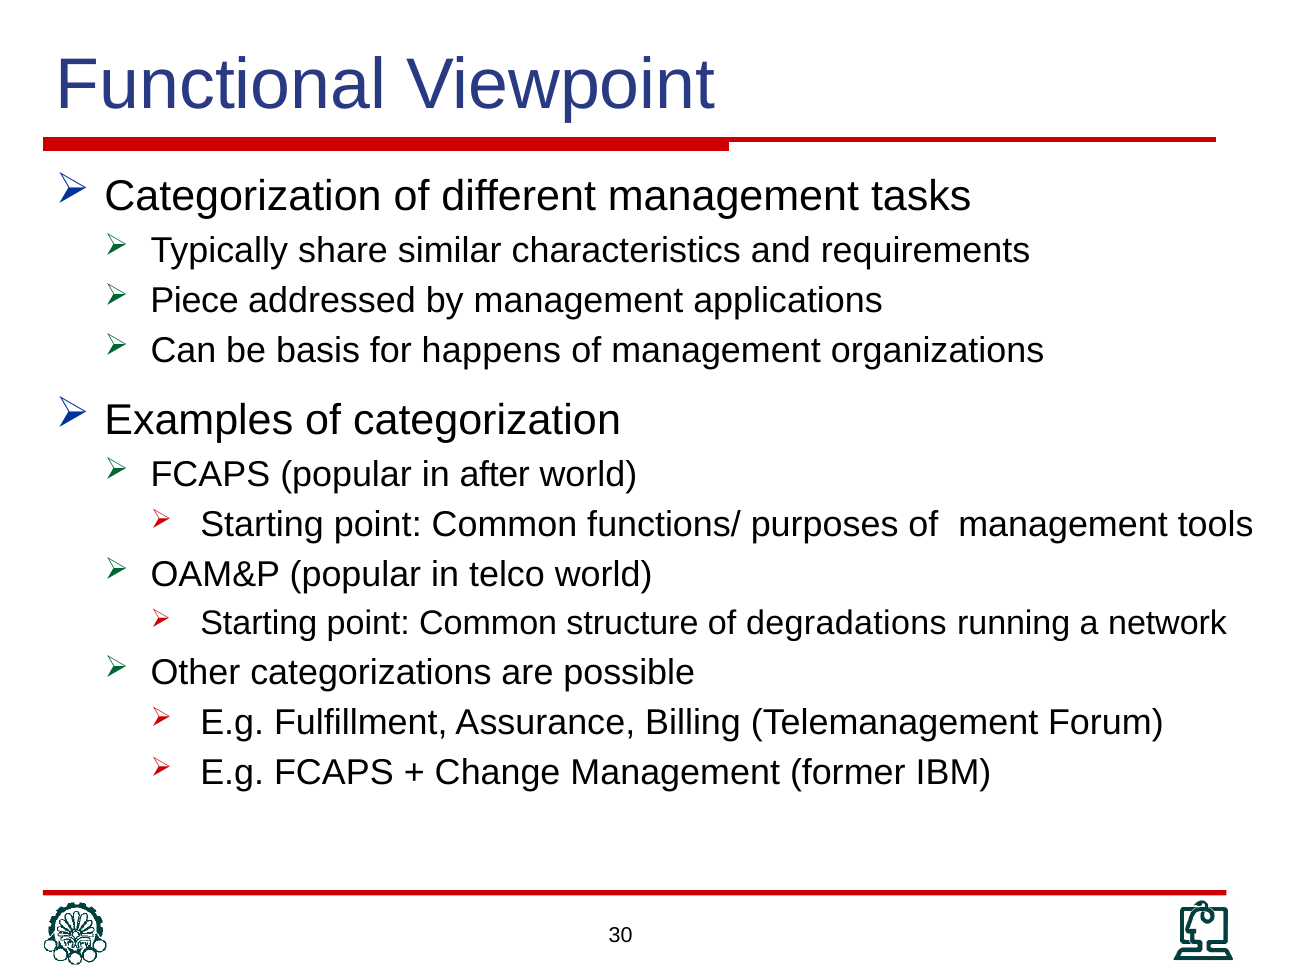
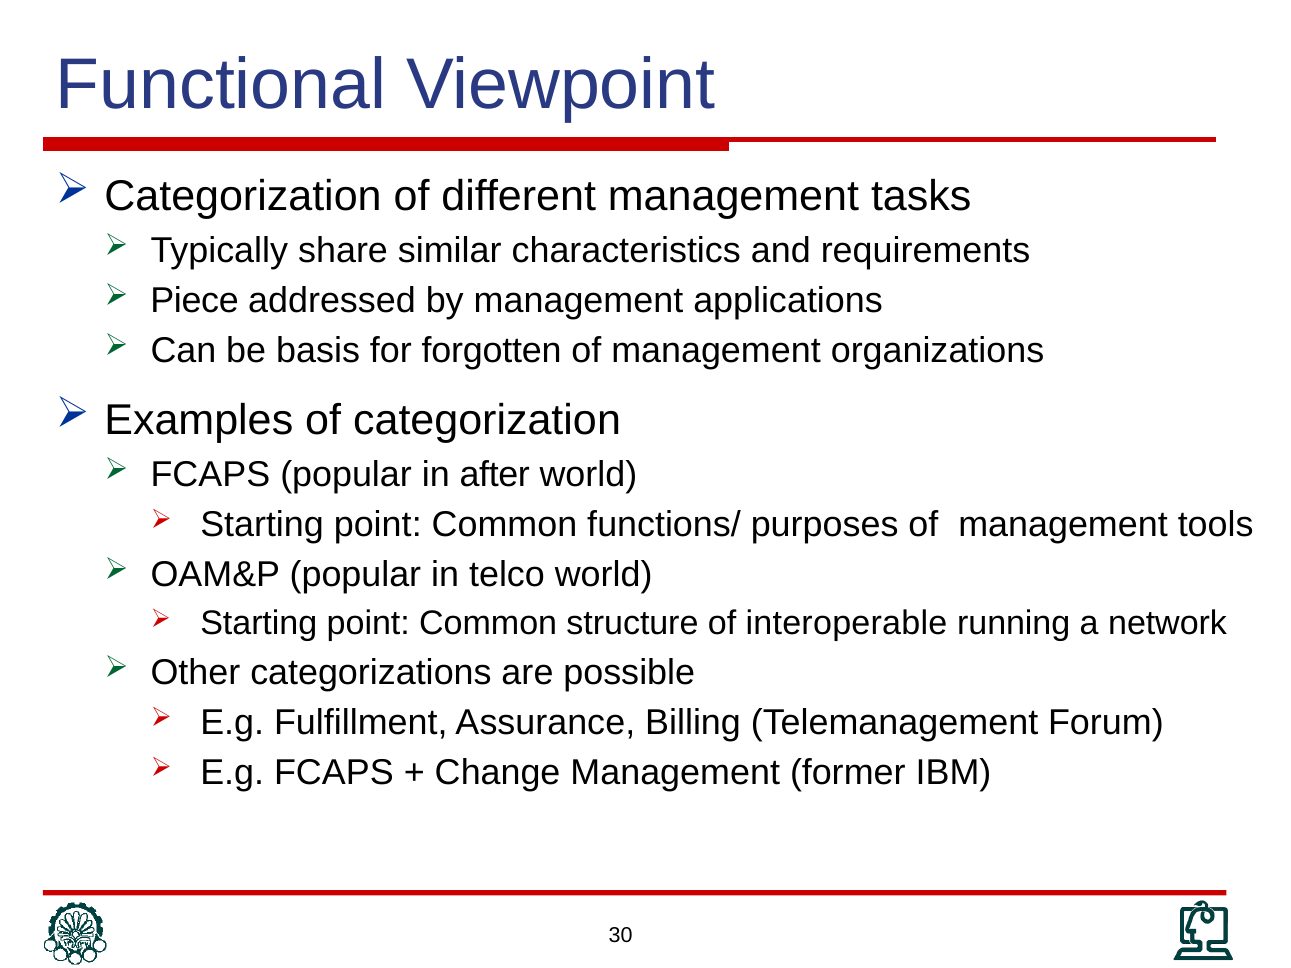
happens: happens -> forgotten (492, 351)
degradations: degradations -> interoperable (846, 624)
